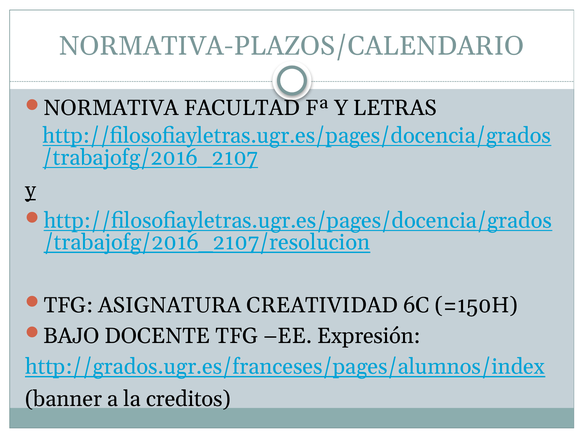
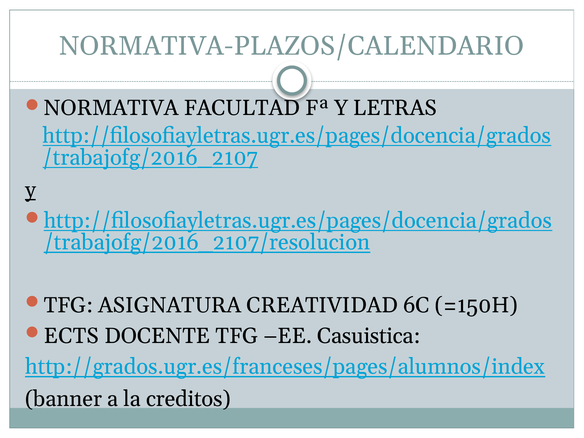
BAJO: BAJO -> ECTS (71, 336)
Expresión: Expresión -> Casuistica (369, 336)
